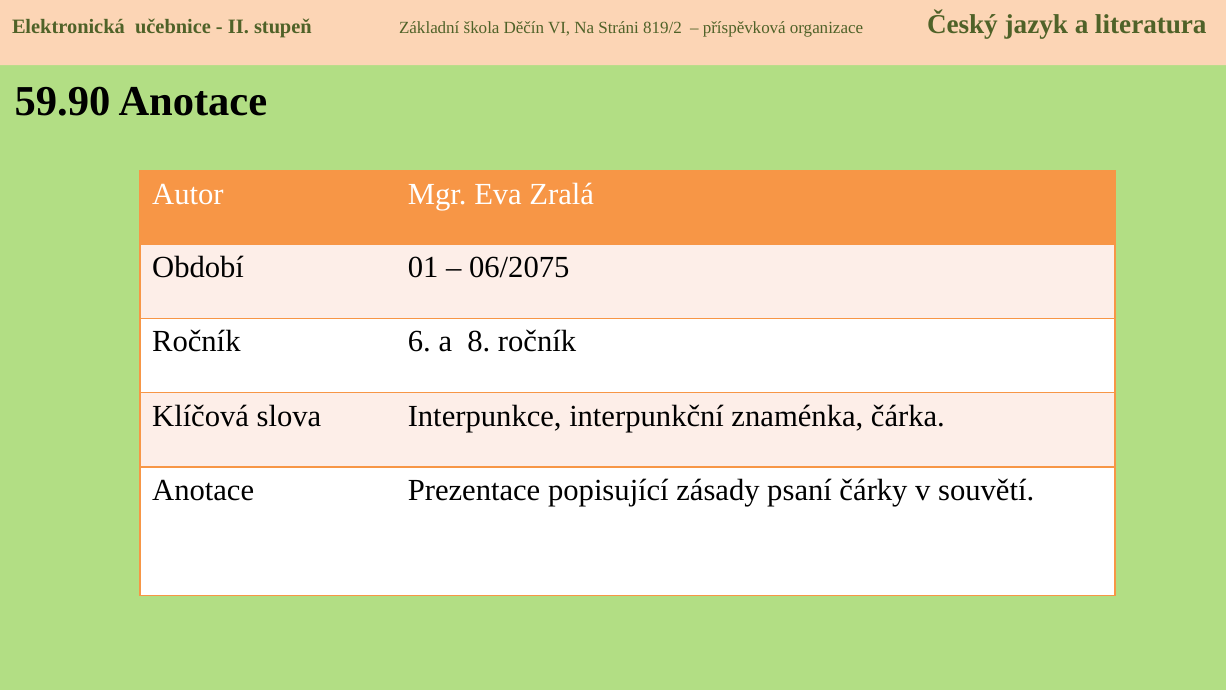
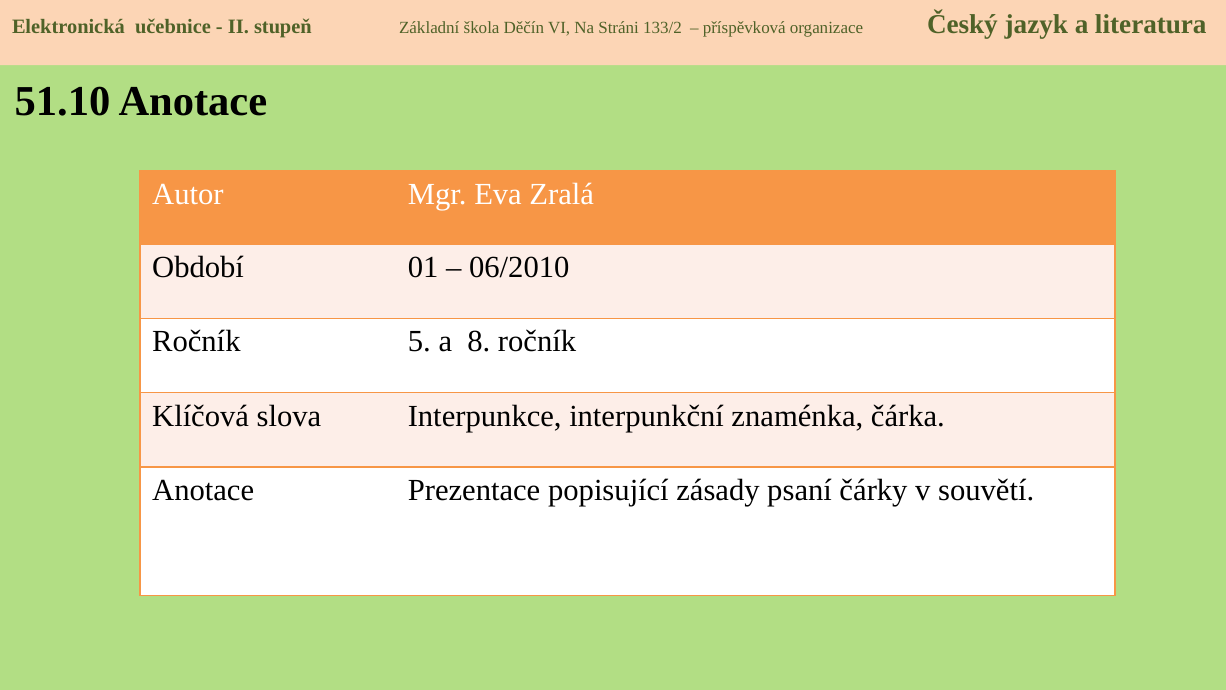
819/2: 819/2 -> 133/2 (662, 28)
59.90: 59.90 -> 51.10 (63, 101)
06/2075: 06/2075 -> 06/2010 (519, 268)
6: 6 -> 5 (419, 342)
